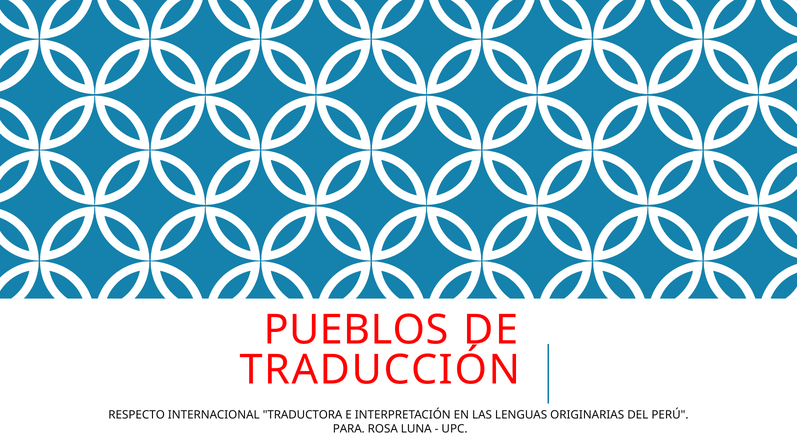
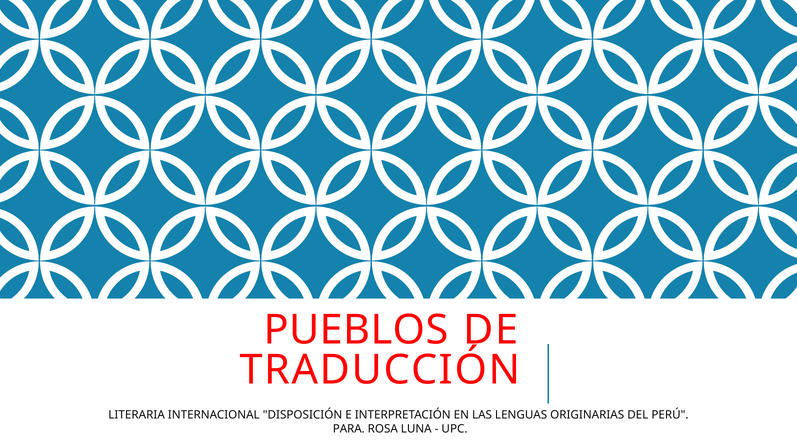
RESPECTO: RESPECTO -> LITERARIA (137, 415)
TRADUCTORA: TRADUCTORA -> DISPOSICIÓN (303, 415)
